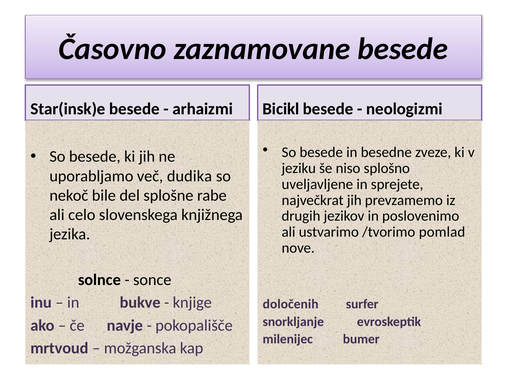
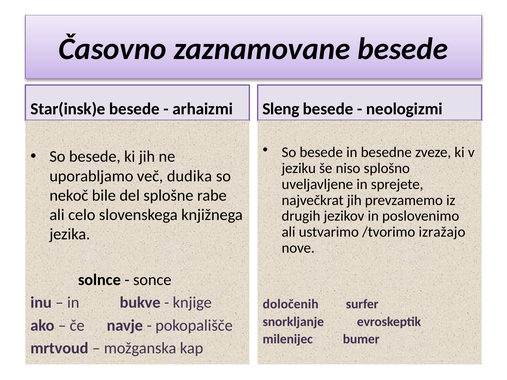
Bicikl: Bicikl -> Sleng (281, 109)
pomlad: pomlad -> izražajo (442, 232)
